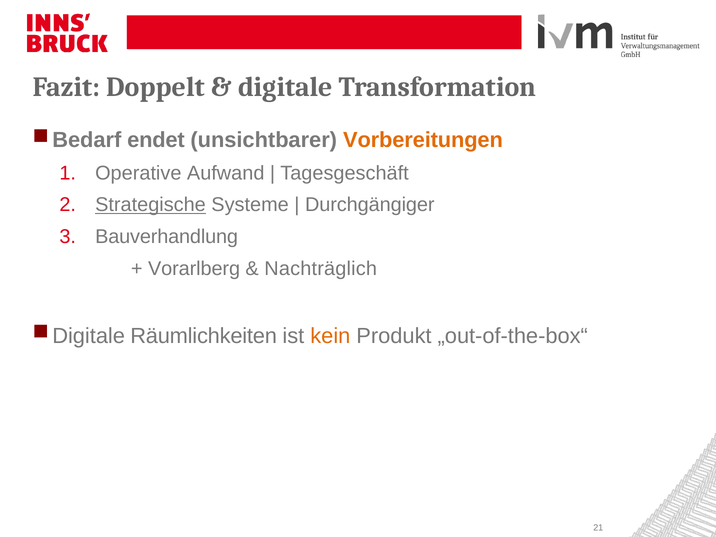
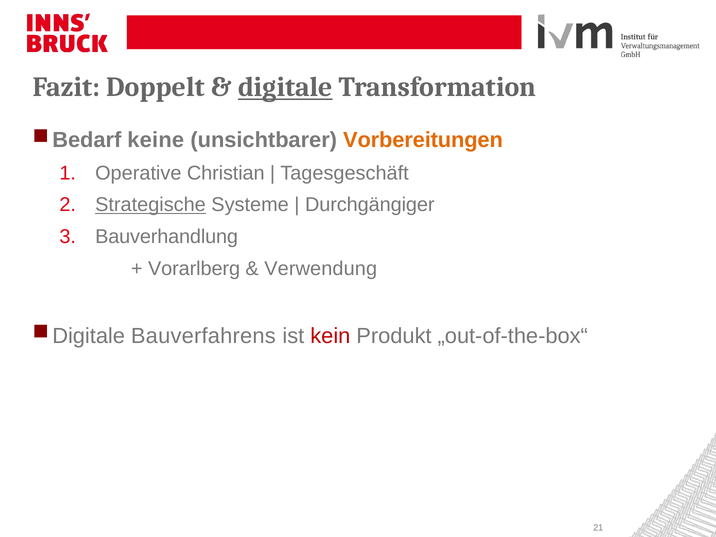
digitale underline: none -> present (285, 87)
endet: endet -> keine (156, 140)
Aufwand: Aufwand -> Christian (226, 173)
Nachträglich: Nachträglich -> Verwendung (321, 268)
Räumlichkeiten: Räumlichkeiten -> Bauverfahrens (203, 336)
kein colour: orange -> red (330, 336)
